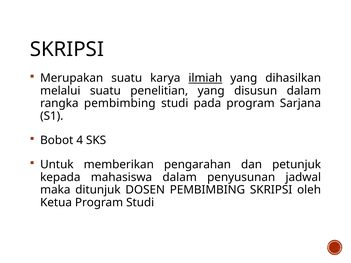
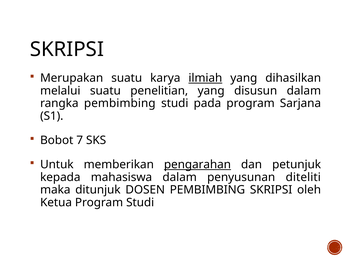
4: 4 -> 7 (80, 140)
pengarahan underline: none -> present (197, 165)
jadwal: jadwal -> diteliti (303, 177)
